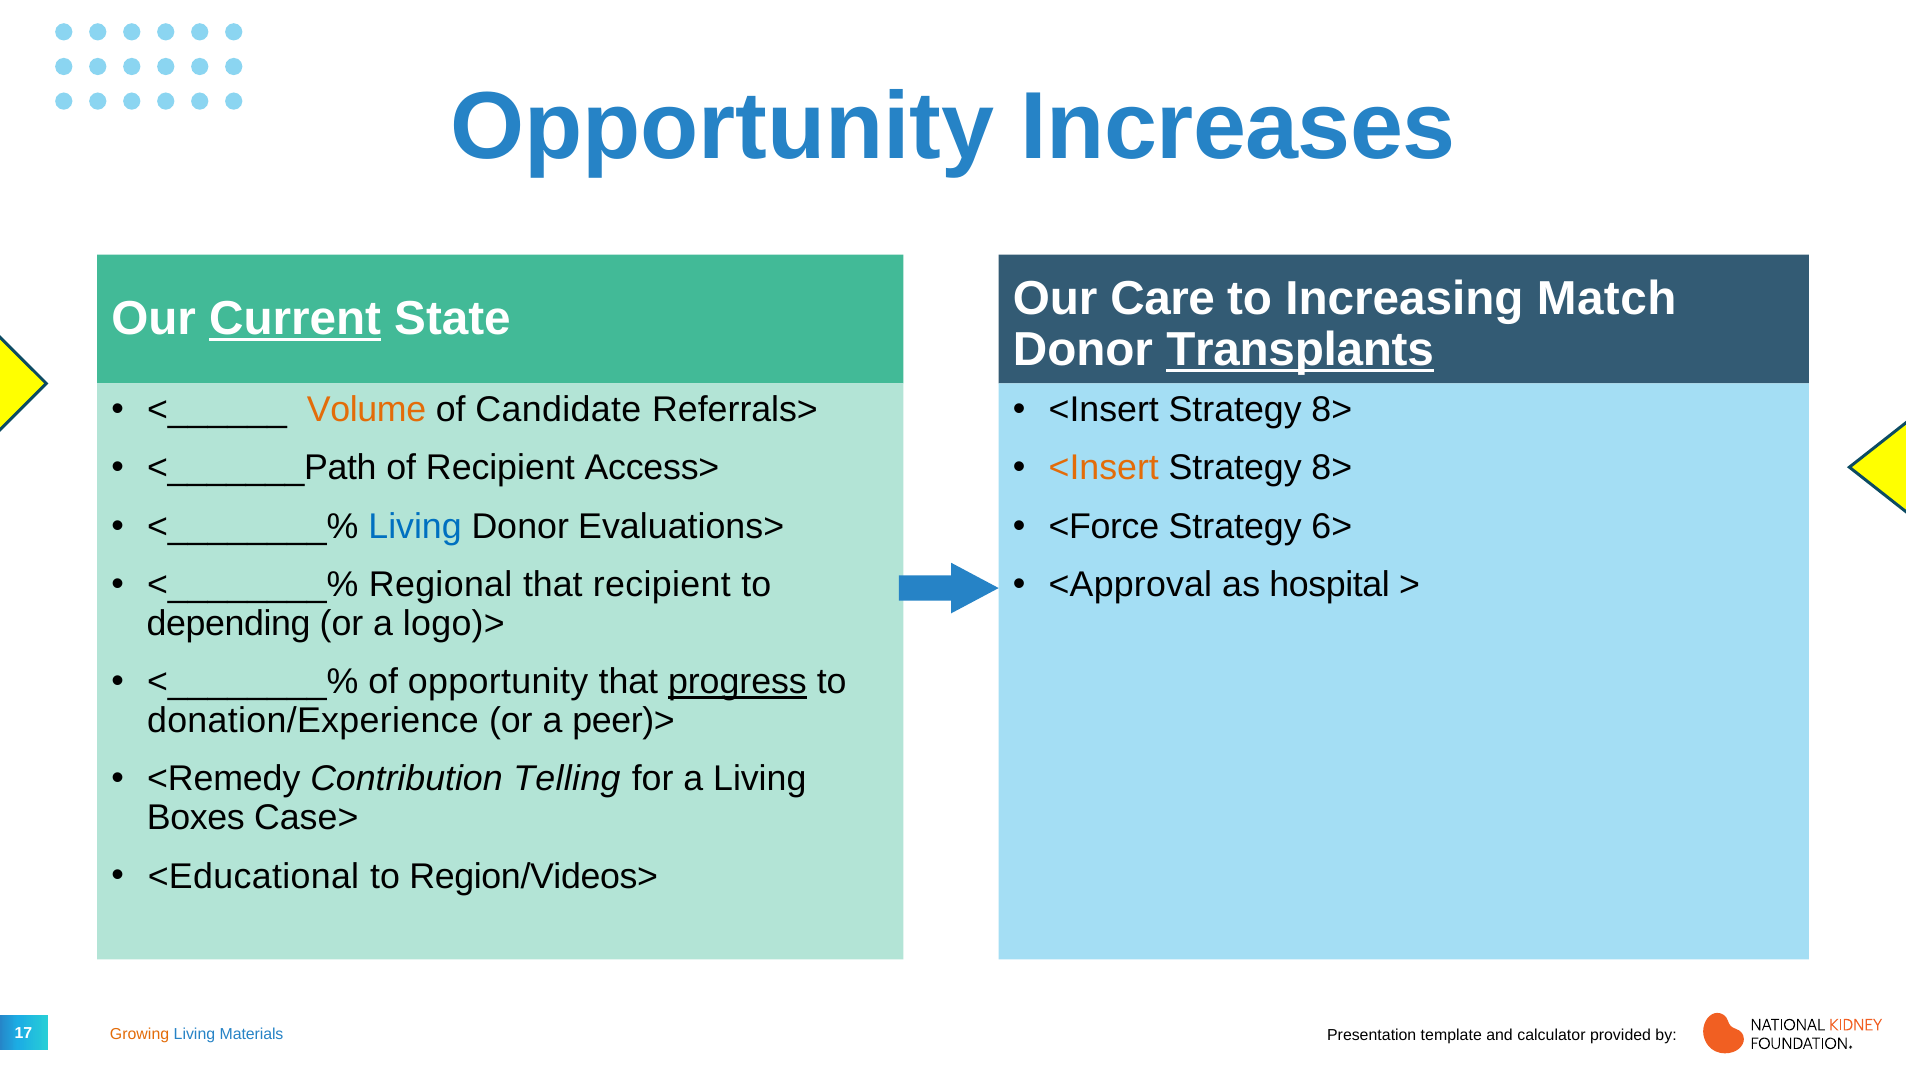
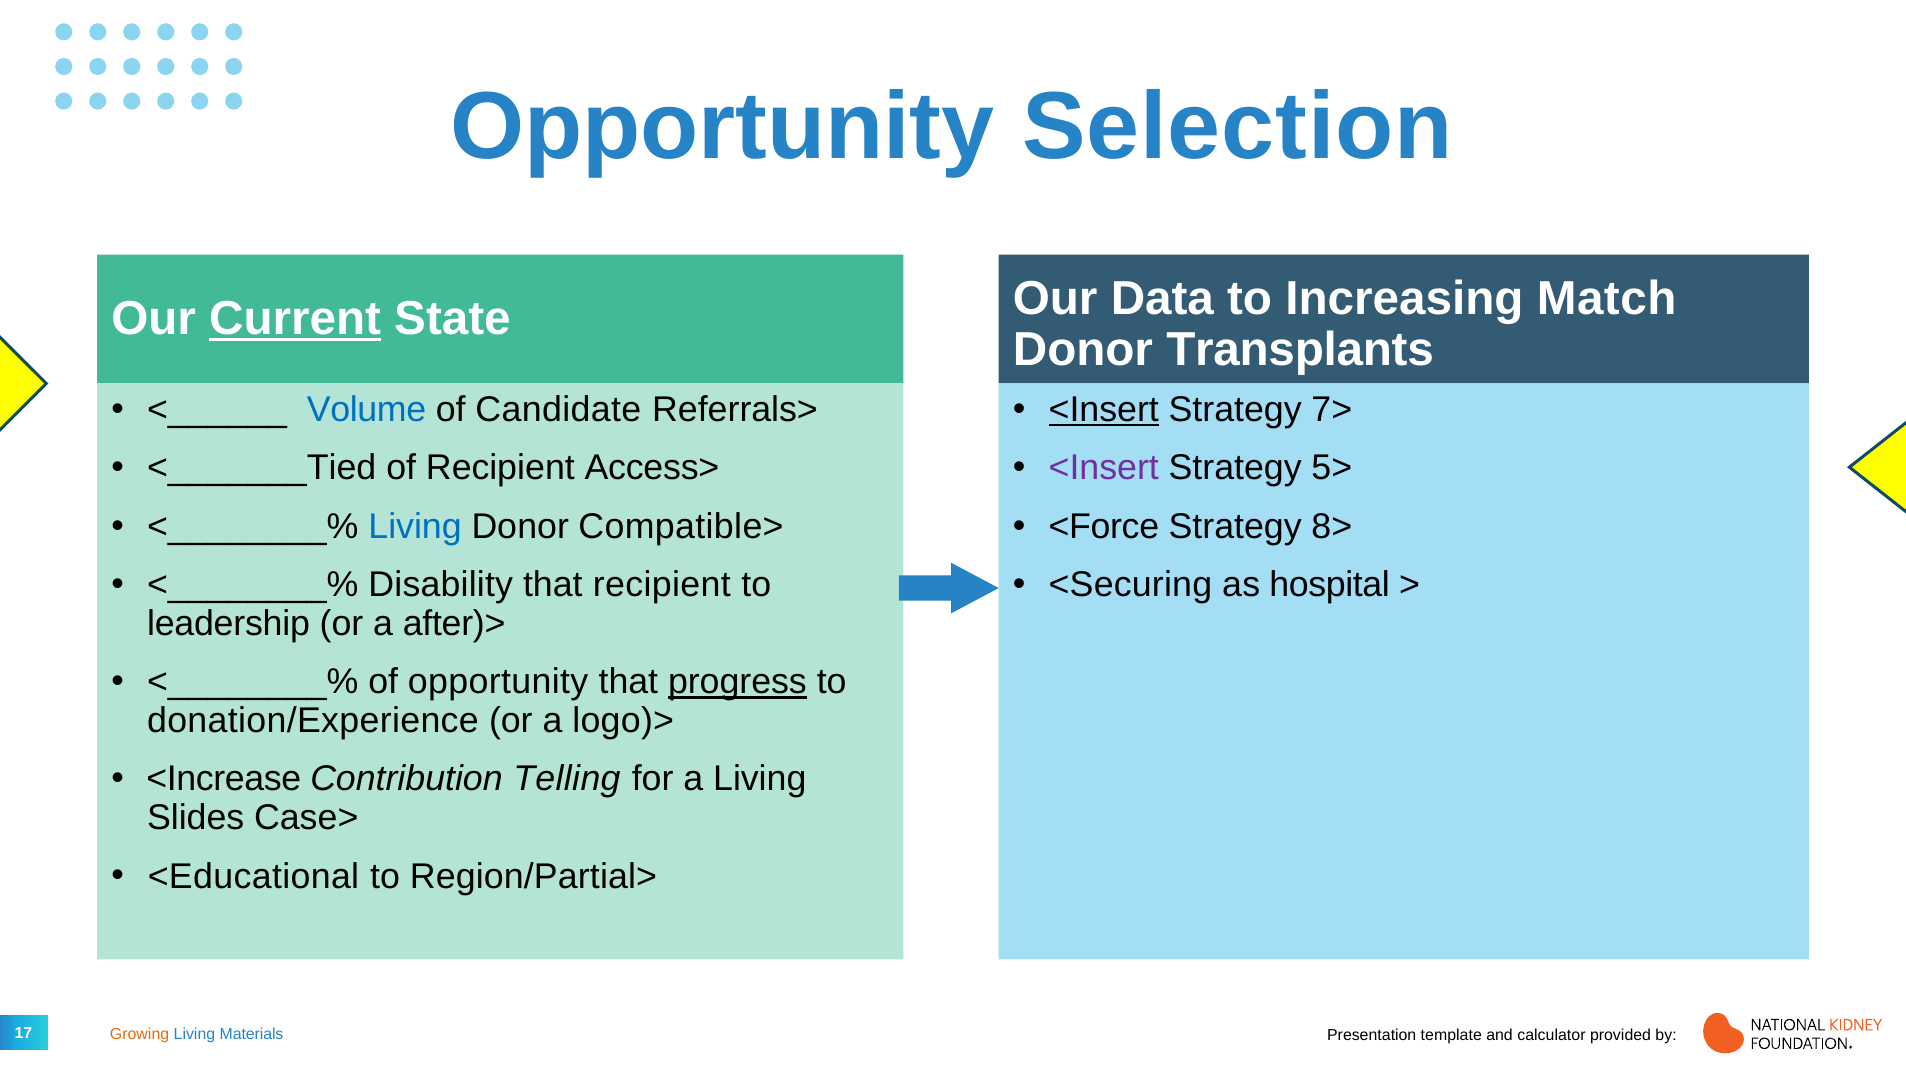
Increases: Increases -> Selection (1237, 127)
Care: Care -> Data (1162, 299)
Transplants underline: present -> none (1300, 350)
Volume colour: orange -> blue (367, 410)
<Insert underline: none -> present (1104, 410)
8>: 8> -> 7> (1332, 410)
<_______Path: <_______Path -> <_______Tied (262, 468)
<Insert colour: orange -> purple (1104, 468)
8>: 8> -> 5> (1332, 468)
Evaluations>: Evaluations> -> Compatible> (681, 527)
6>: 6> -> 8> (1332, 527)
Regional: Regional -> Disability (441, 585)
<Approval: <Approval -> <Securing (1130, 585)
depending: depending -> leadership (229, 624)
logo)>: logo)> -> after)> (454, 624)
peer)>: peer)> -> logo)> (623, 721)
<Remedy: <Remedy -> <Increase (224, 779)
Boxes: Boxes -> Slides (196, 818)
Region/Videos>: Region/Videos> -> Region/Partial> (533, 876)
